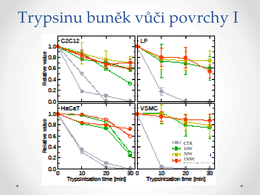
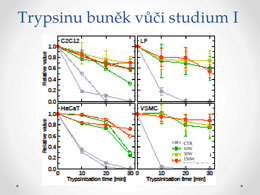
povrchy: povrchy -> studium (199, 17)
